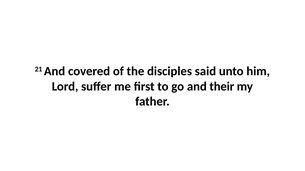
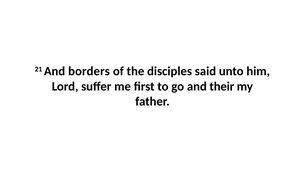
covered: covered -> borders (89, 71)
